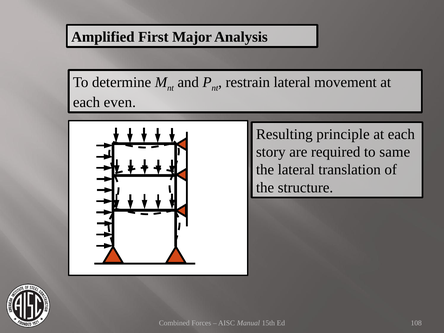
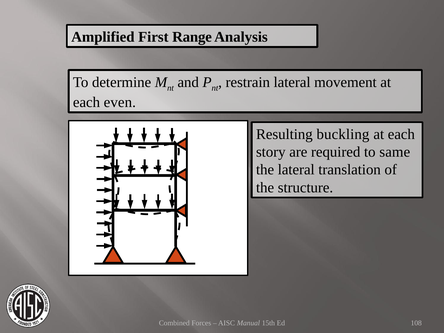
Major: Major -> Range (192, 37)
principle: principle -> buckling (343, 134)
